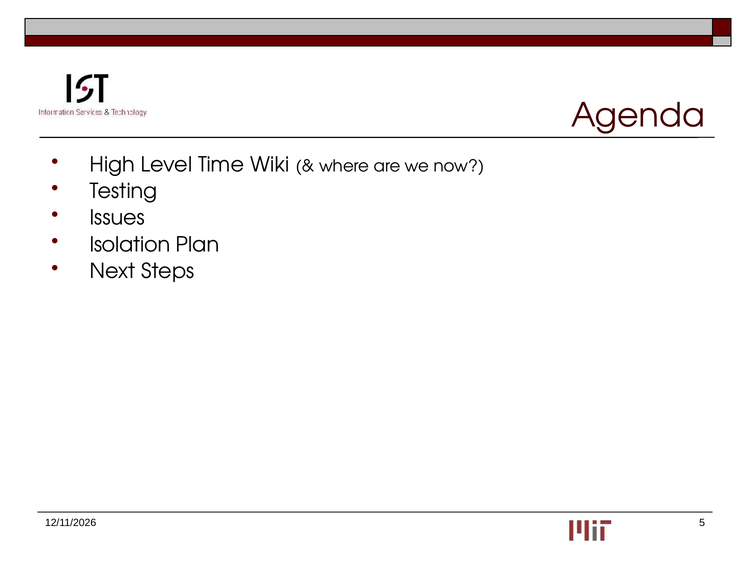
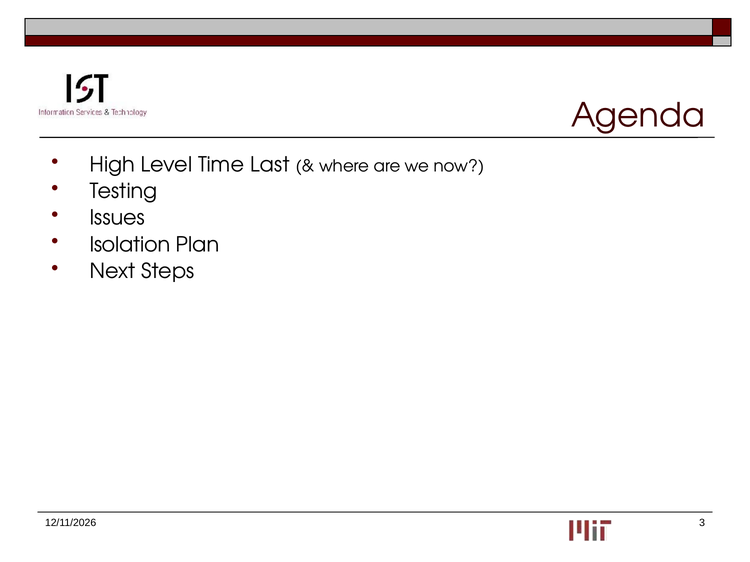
Wiki: Wiki -> Last (270, 165)
5: 5 -> 3 (702, 523)
